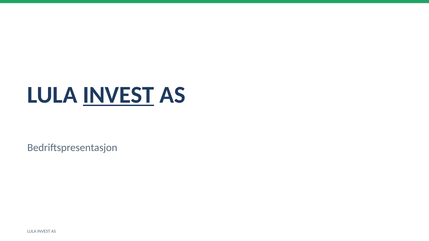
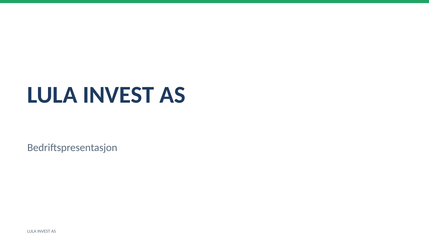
INVEST underline: present -> none (118, 95)
